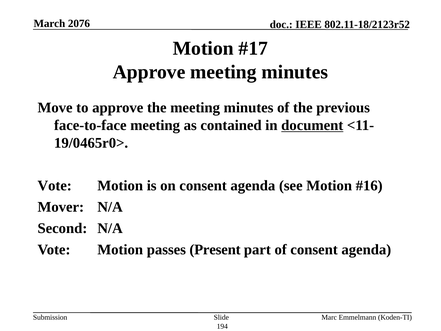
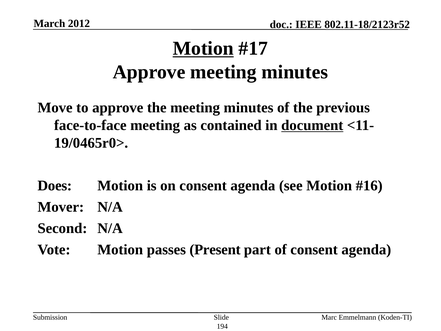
2076: 2076 -> 2012 (79, 23)
Motion underline: none -> present (203, 48)
Vote: Vote -> Does (55, 186)
